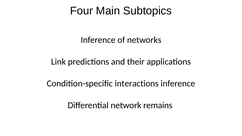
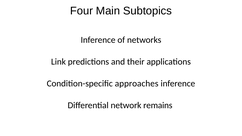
interactions: interactions -> approaches (137, 84)
